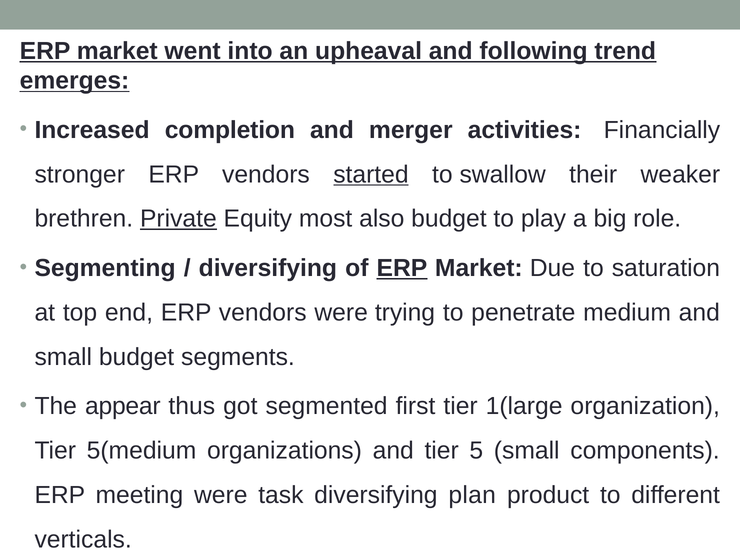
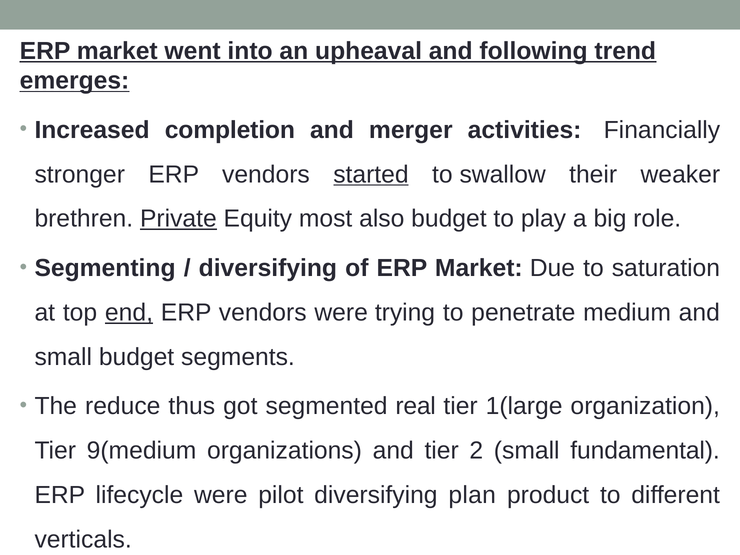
ERP underline: present -> none (402, 268)
end underline: none -> present (129, 313)
appear: appear -> reduce (123, 406)
first: first -> real (416, 406)
5(medium: 5(medium -> 9(medium (142, 451)
5: 5 -> 2 (476, 451)
components: components -> fundamental (645, 451)
meeting: meeting -> lifecycle (139, 495)
task: task -> pilot (281, 495)
